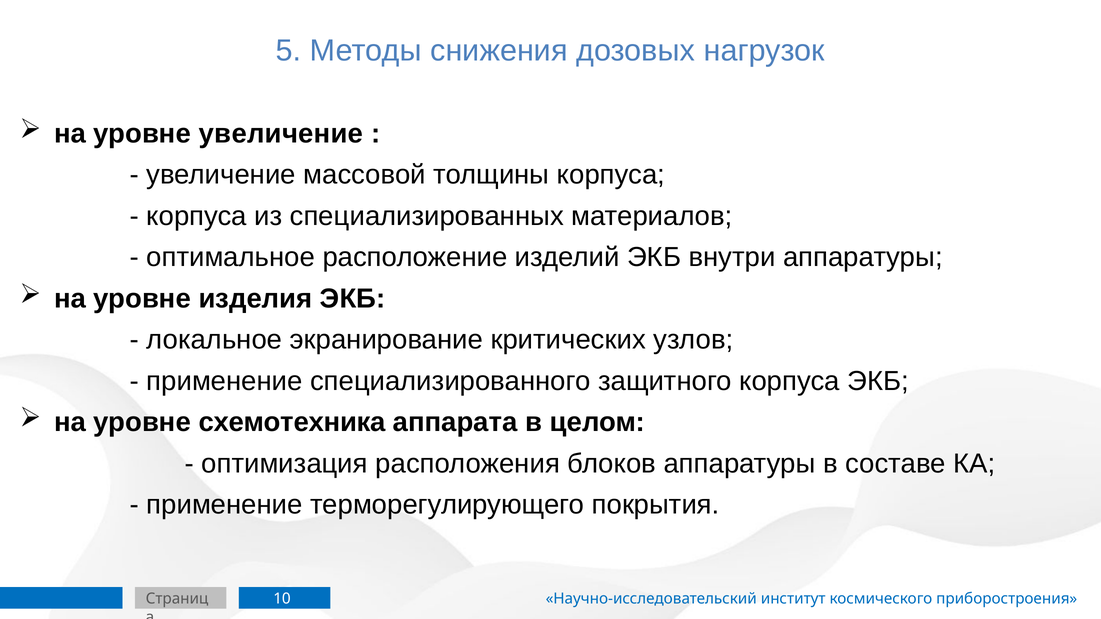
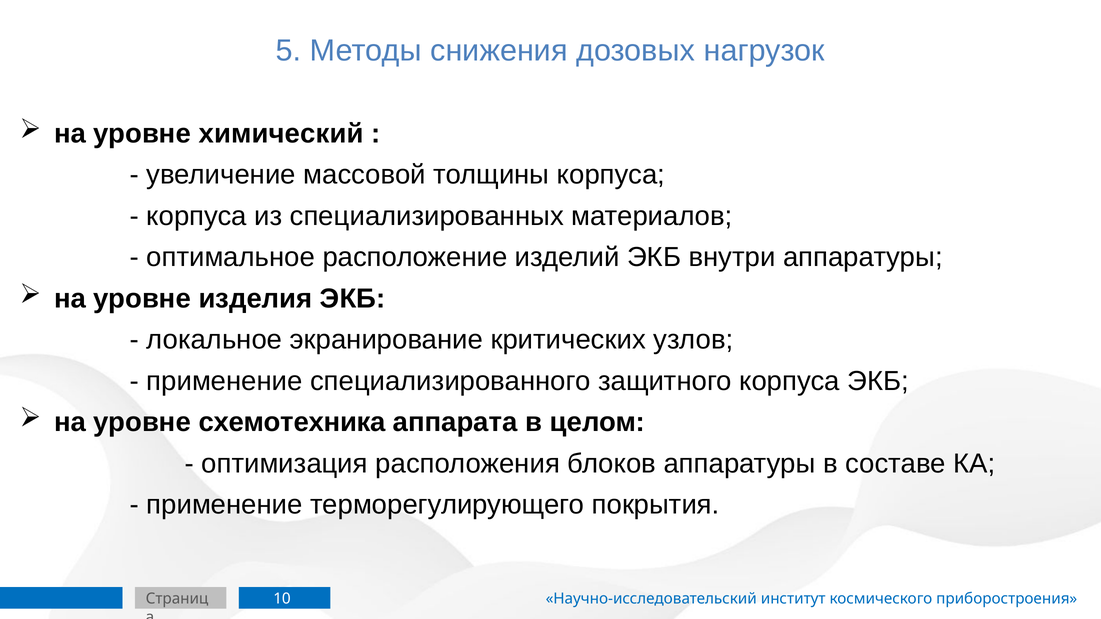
уровне увеличение: увеличение -> химический (281, 134)
